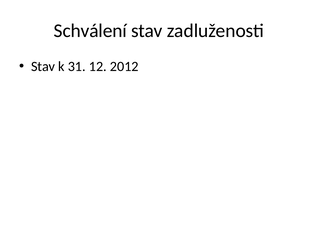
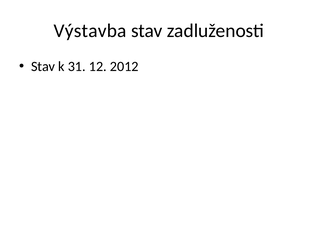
Schválení: Schválení -> Výstavba (90, 31)
